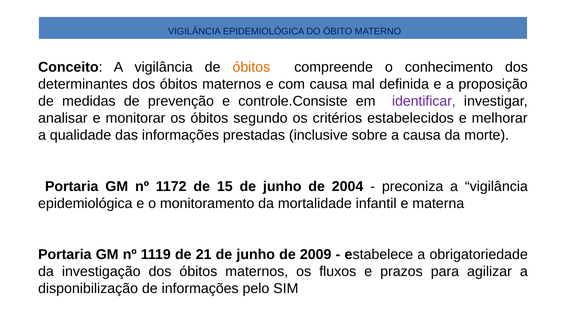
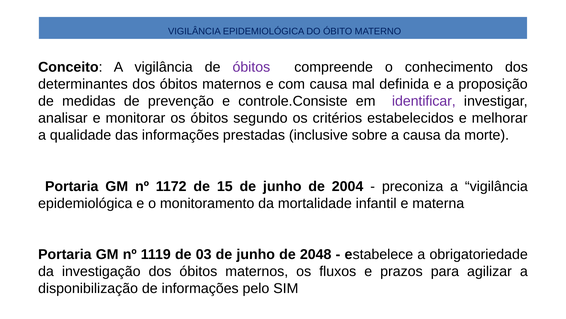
óbitos colour: orange -> purple (251, 67)
21: 21 -> 03 (204, 254)
2009: 2009 -> 2048 (316, 254)
